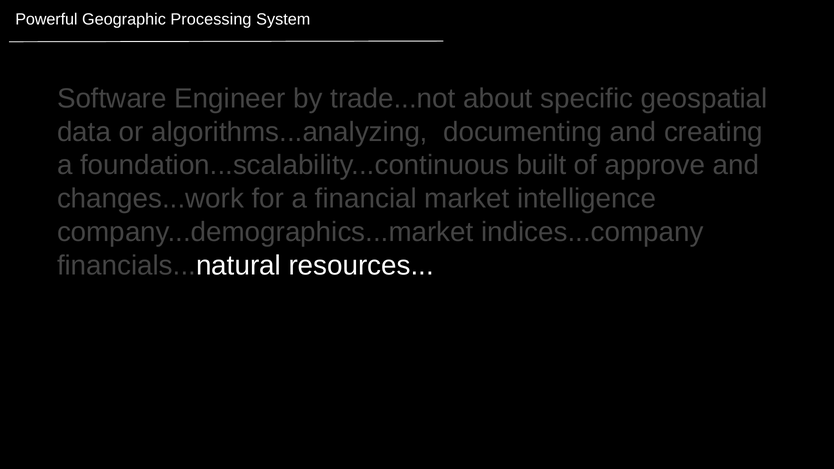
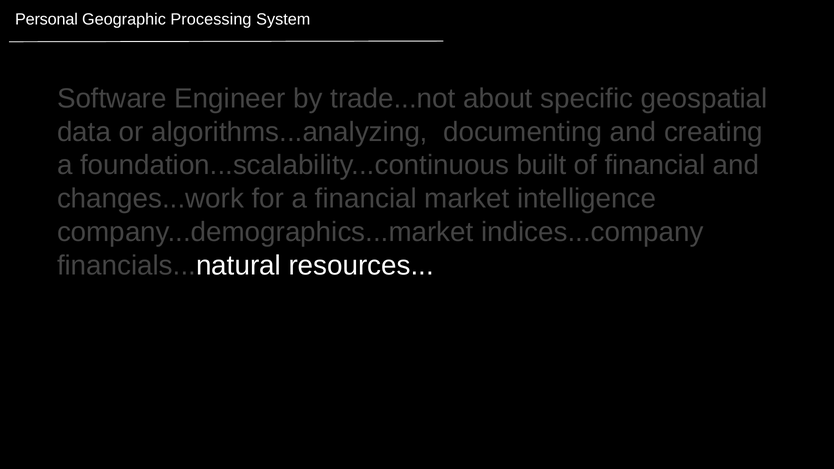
Powerful: Powerful -> Personal (46, 19)
of approve: approve -> financial (655, 165)
